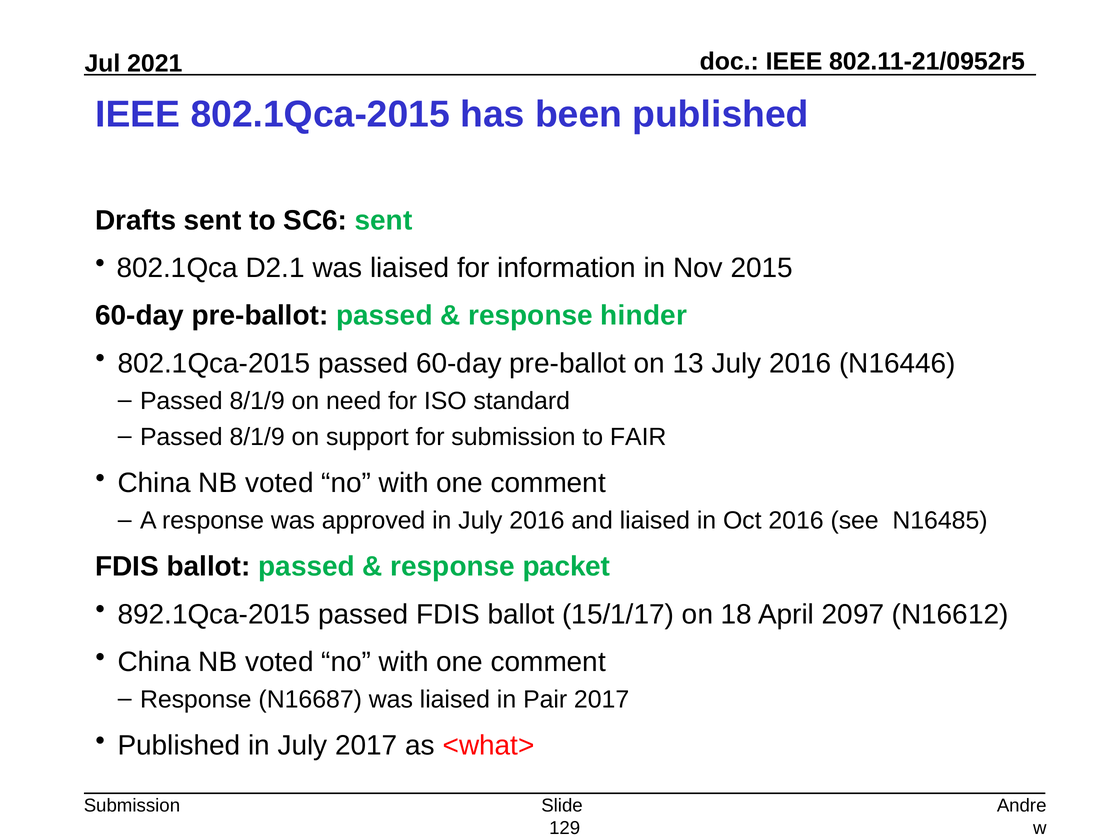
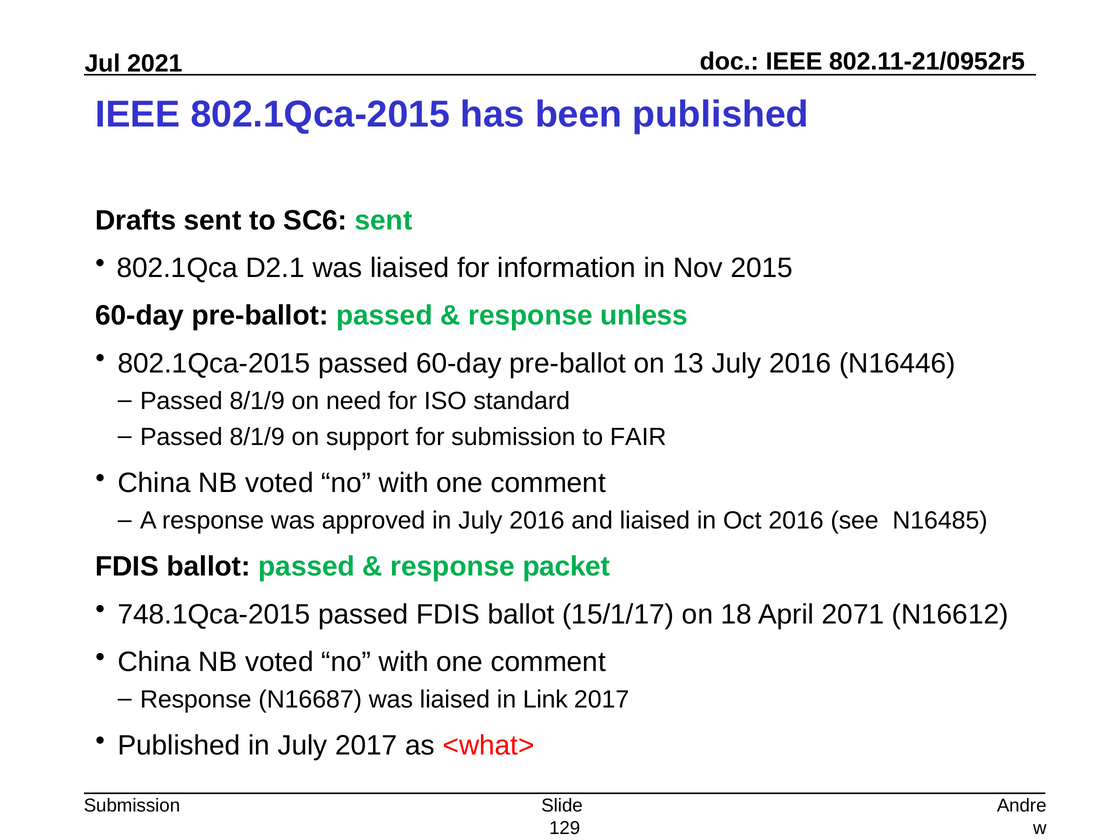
hinder: hinder -> unless (644, 316)
892.1Qca-2015: 892.1Qca-2015 -> 748.1Qca-2015 (214, 614)
2097: 2097 -> 2071 (853, 614)
Pair: Pair -> Link (545, 700)
